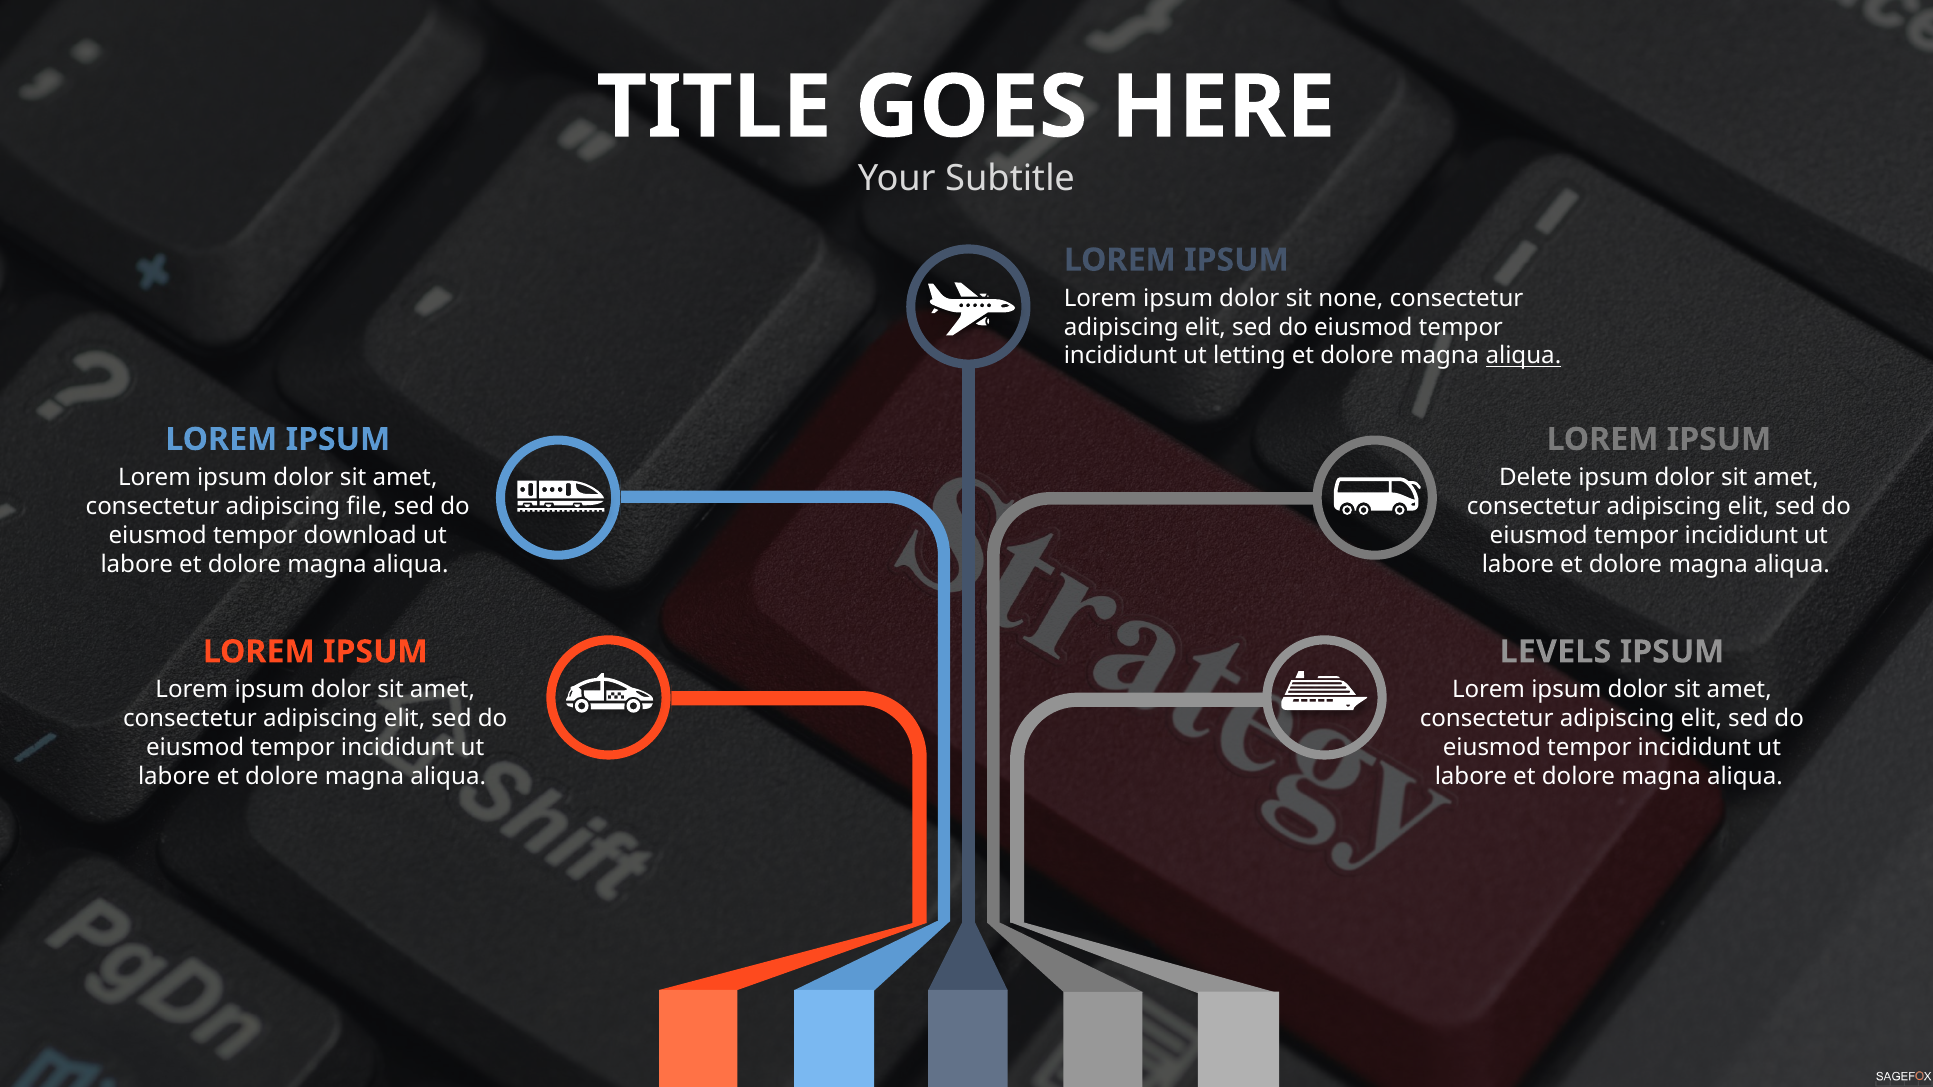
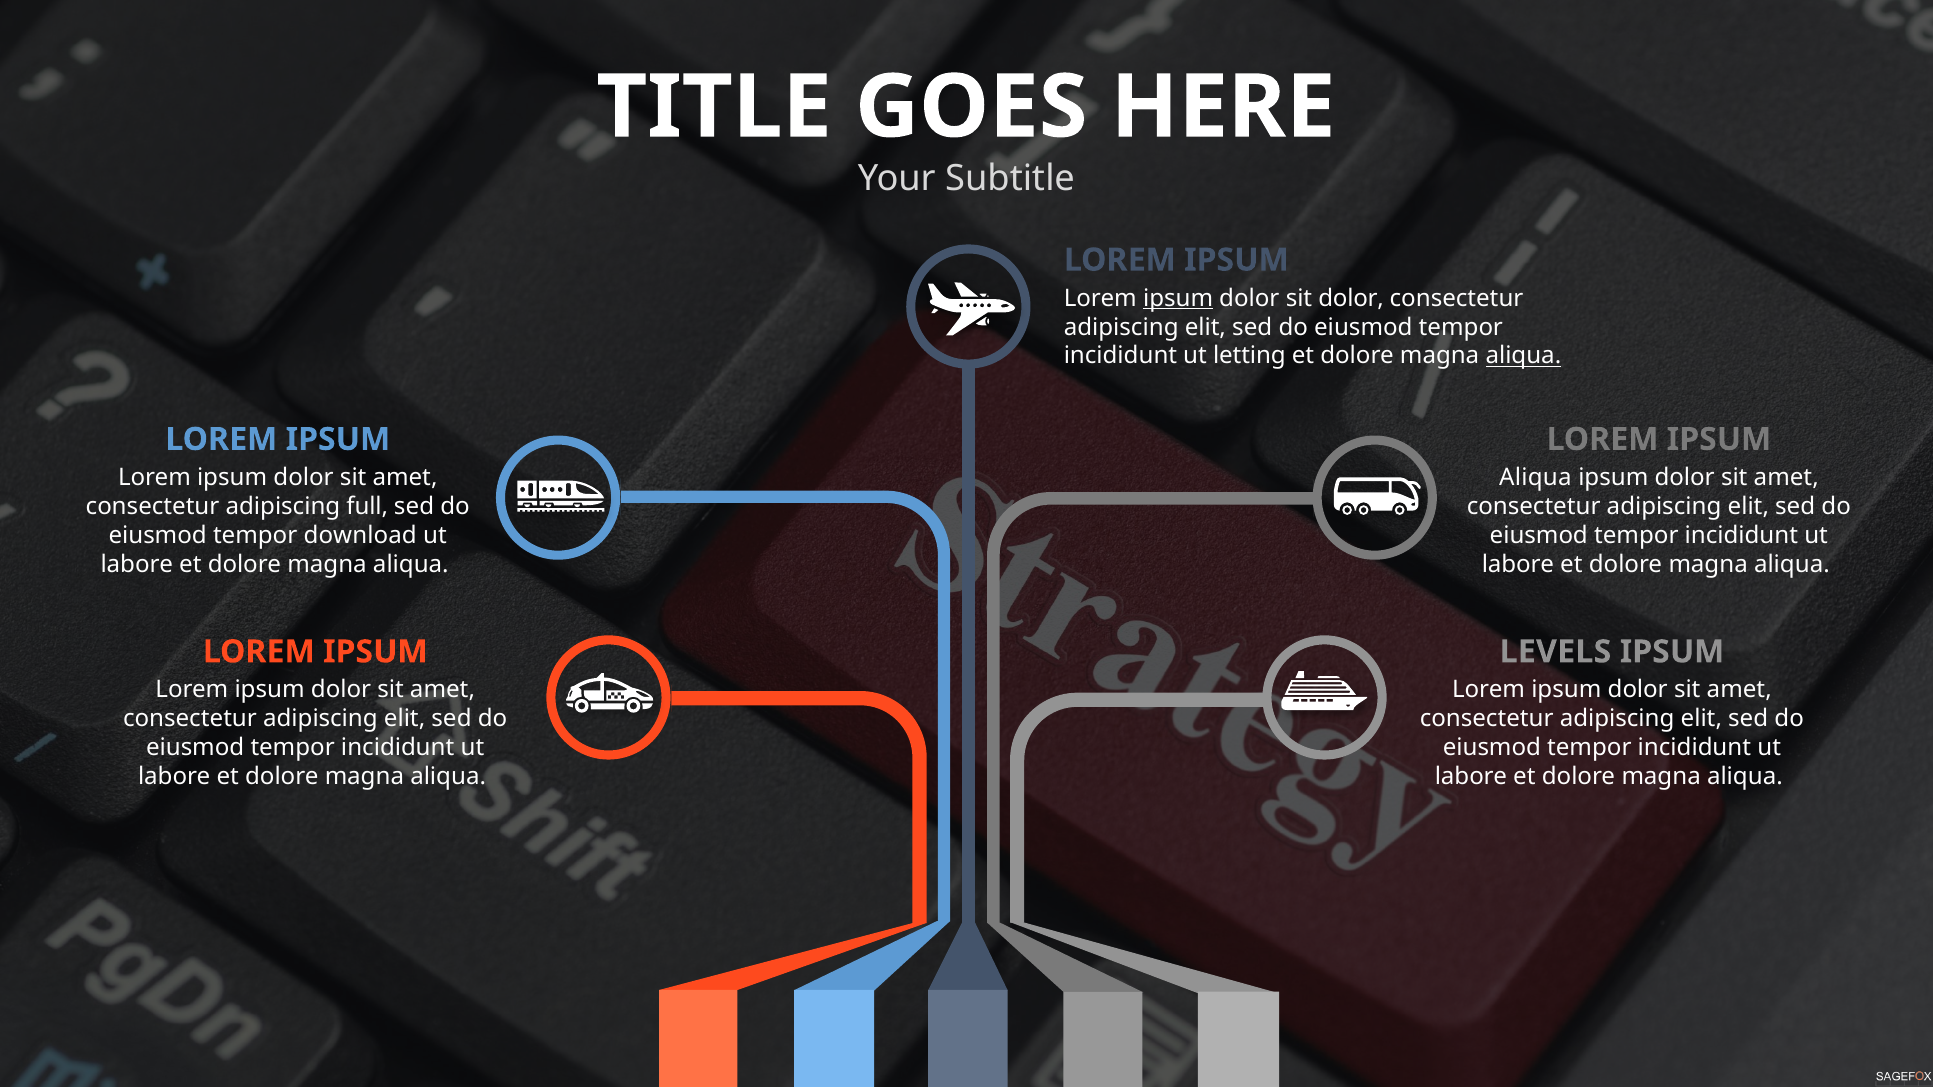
ipsum underline: none -> present (1178, 298)
sit none: none -> dolor (1351, 298)
Delete: Delete -> Aliqua (1535, 478)
file: file -> full (367, 507)
